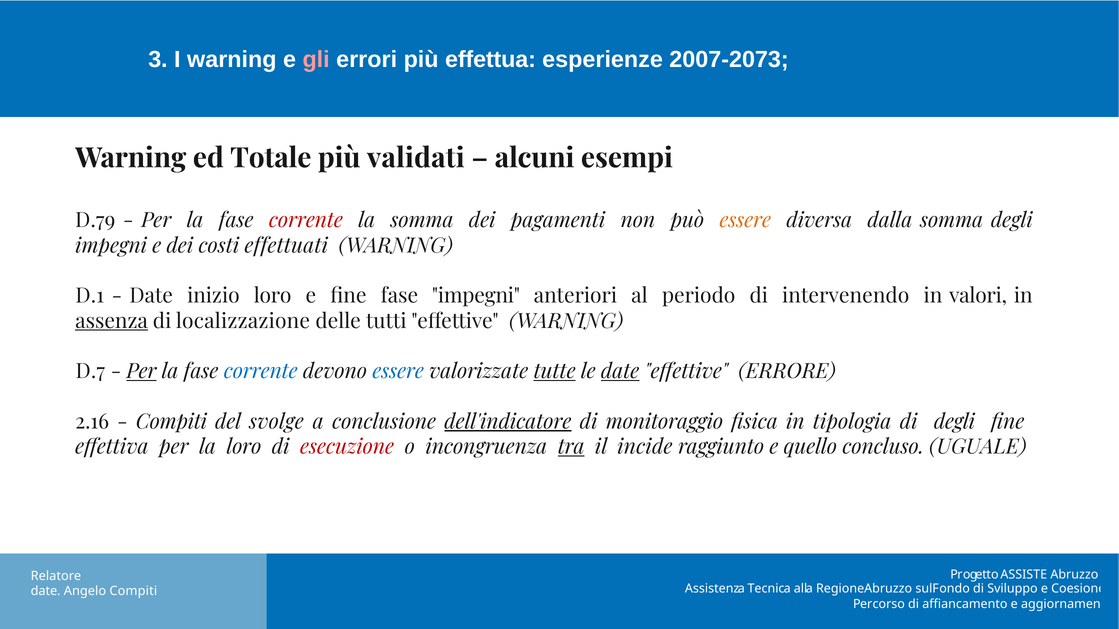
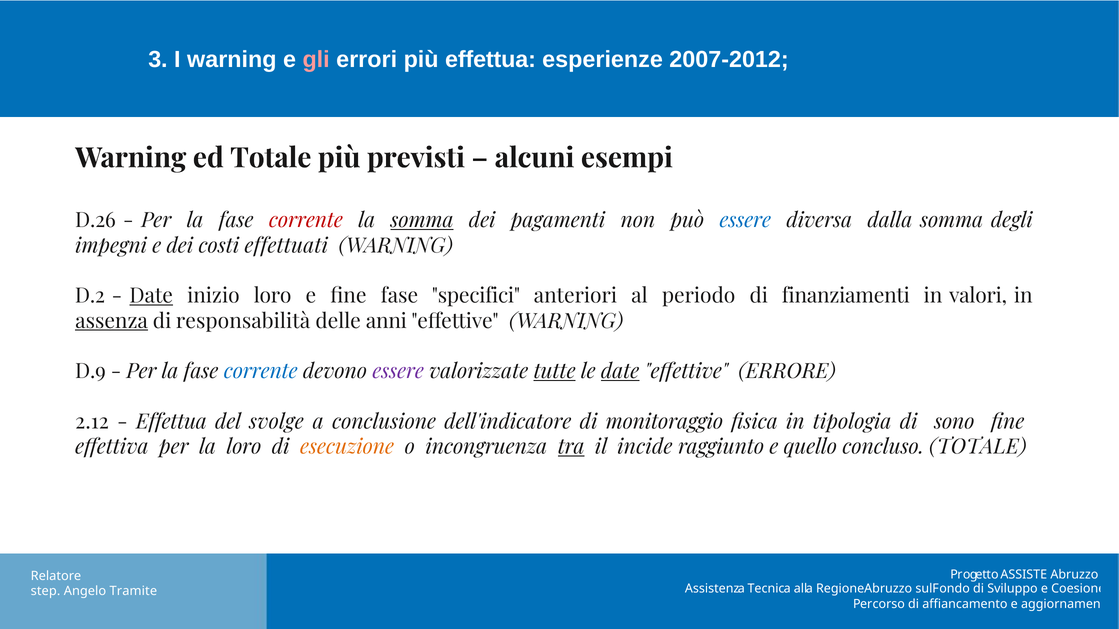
2007-2073: 2007-2073 -> 2007-2012 (729, 60)
validati: validati -> previsti (416, 158)
D.79: D.79 -> D.26 (95, 221)
somma underline: none -> present (422, 221)
essere colour: orange -> blue (745, 221)
D.1: D.1 -> D.2 (90, 296)
Date underline: none -> present (151, 296)
fase impegni: impegni -> specifici (476, 296)
intervenendo: intervenendo -> finanziamenti (846, 296)
localizzazione: localizzazione -> responsabilità (243, 321)
tutti: tutti -> anni (386, 321)
D.7: D.7 -> D.9 (90, 372)
Per underline: present -> none (141, 372)
essere colour: blue -> purple (398, 372)
2.16: 2.16 -> 2.12 (92, 422)
Compiti: Compiti -> Effettua (171, 422)
dell'indicatore underline: present -> none (508, 422)
di degli: degli -> sono (954, 422)
esecuzione colour: red -> orange (347, 447)
concluso UGUALE: UGUALE -> TOTALE (978, 447)
date: date -> step (46, 592)
Angelo Compiti: Compiti -> Tramite (133, 592)
